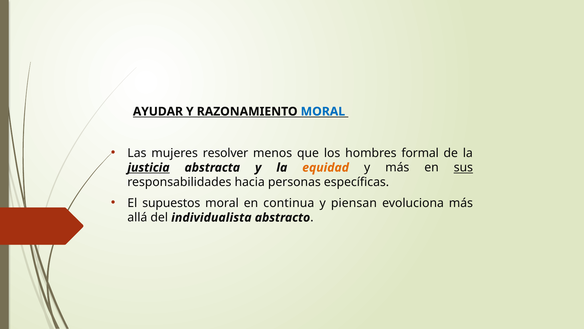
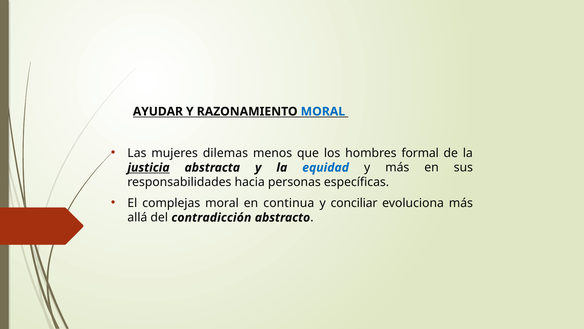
resolver: resolver -> dilemas (225, 153)
equidad colour: orange -> blue (326, 167)
sus underline: present -> none (463, 167)
supuestos: supuestos -> complejas (171, 203)
piensan: piensan -> conciliar (354, 203)
individualista: individualista -> contradicción (211, 217)
